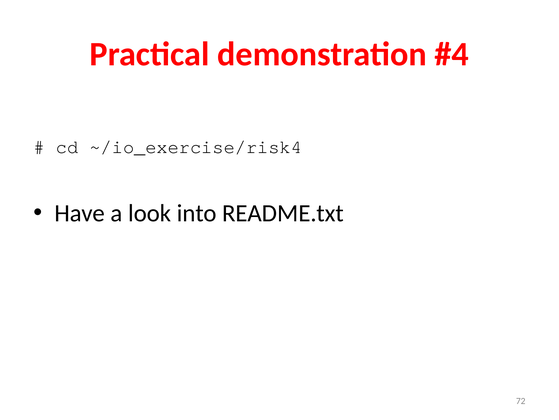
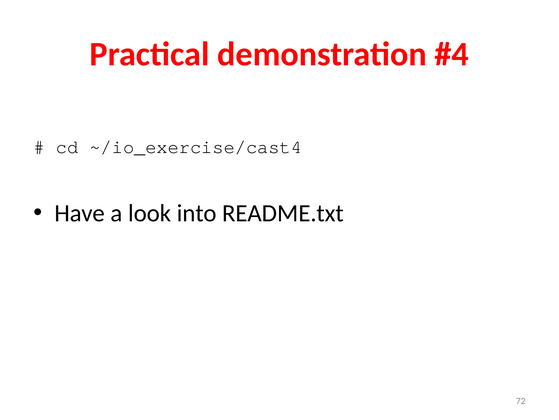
~/io_exercise/risk4: ~/io_exercise/risk4 -> ~/io_exercise/cast4 (196, 147)
